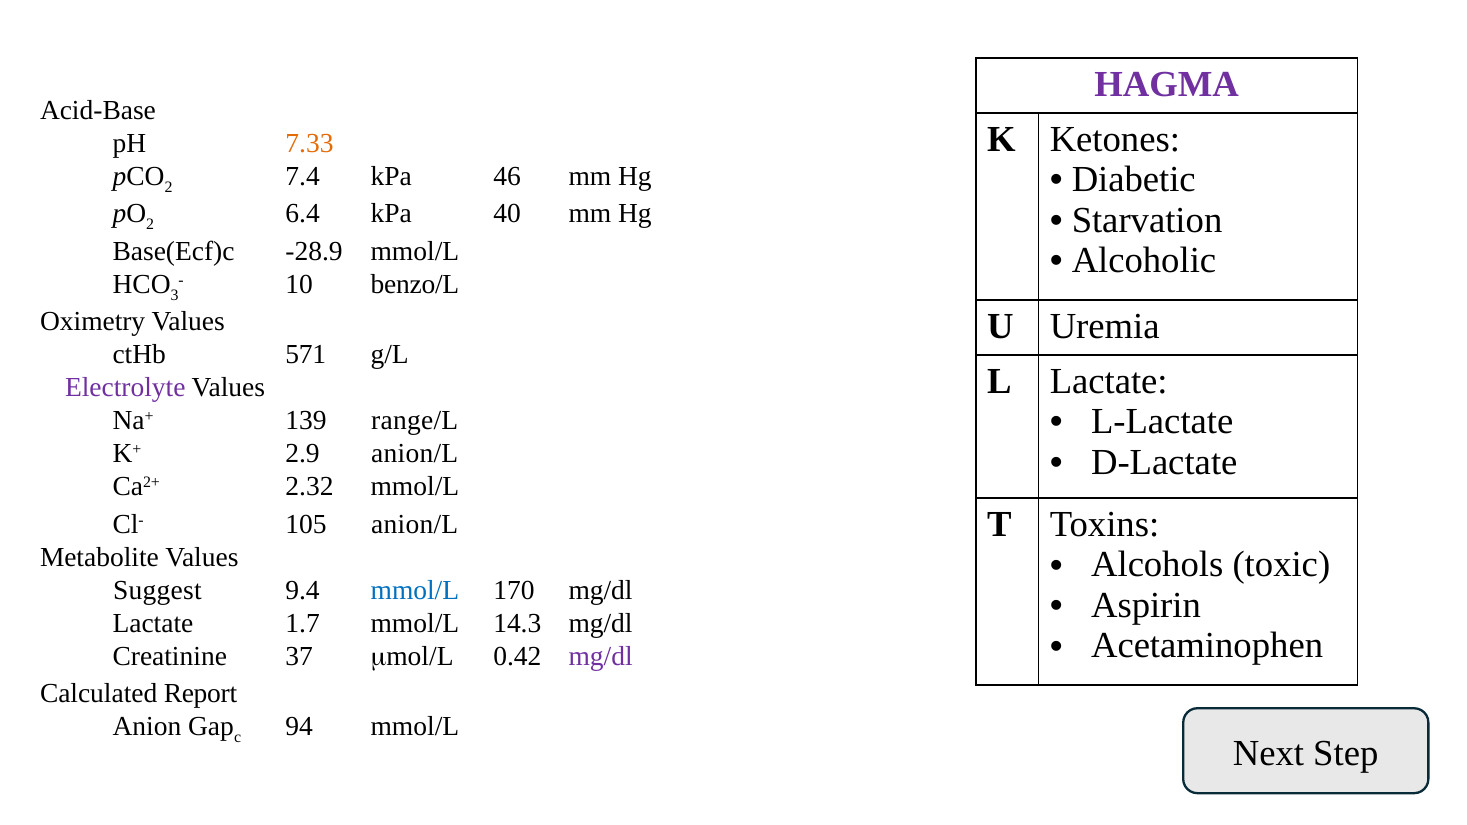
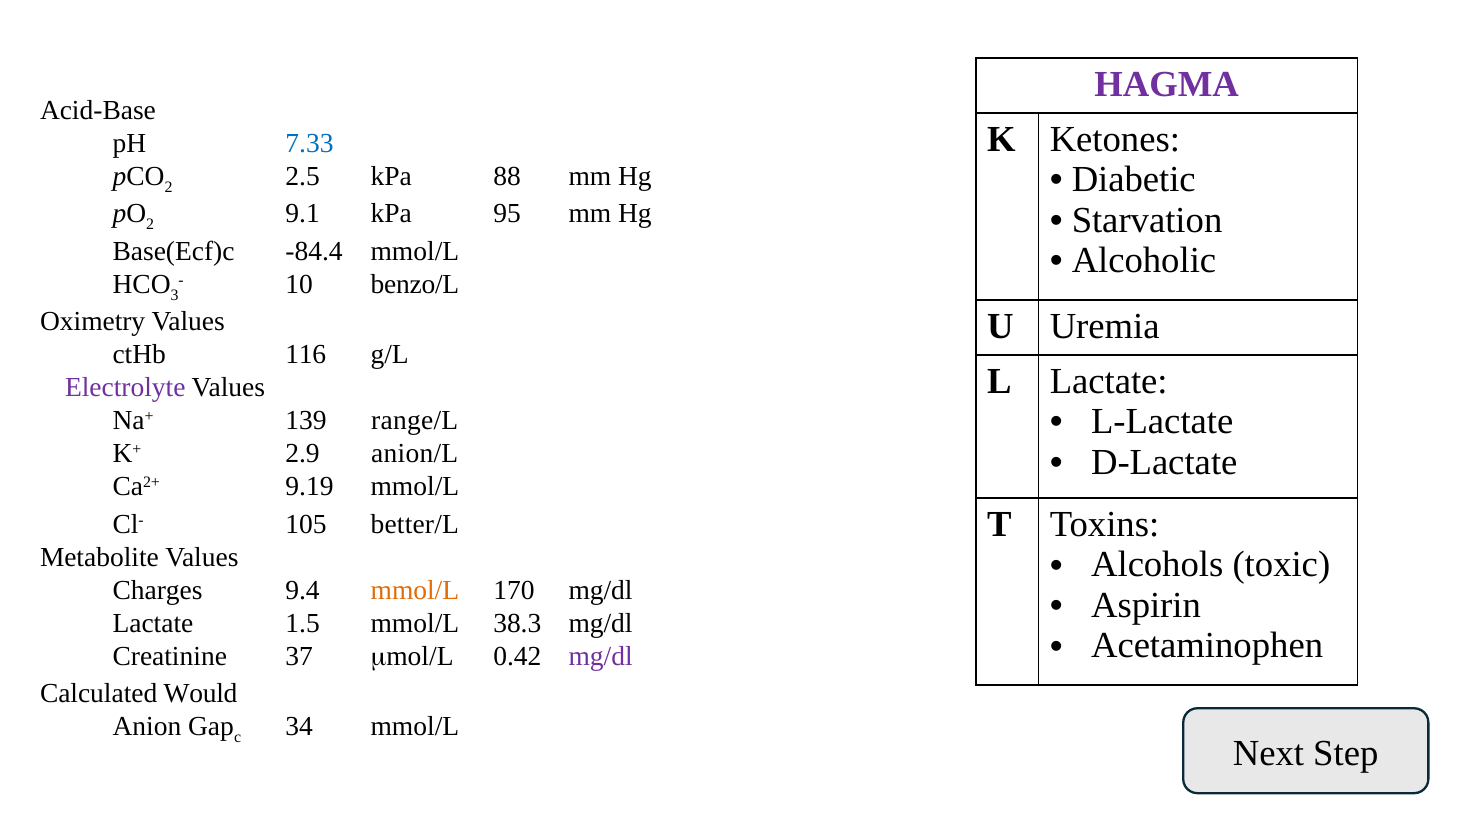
7.33 colour: orange -> blue (309, 143)
7.4: 7.4 -> 2.5 (303, 176)
46: 46 -> 88 (507, 176)
6.4: 6.4 -> 9.1 (303, 214)
40: 40 -> 95 (507, 214)
-28.9: -28.9 -> -84.4 (314, 251)
571: 571 -> 116 (306, 355)
2.32: 2.32 -> 9.19 (309, 487)
105 anion/L: anion/L -> better/L (415, 524)
Suggest: Suggest -> Charges (158, 590)
mmol/L colour: blue -> orange (415, 590)
1.7: 1.7 -> 1.5 (303, 623)
14.3: 14.3 -> 38.3 (517, 623)
Report: Report -> Would (200, 694)
94: 94 -> 34 (299, 727)
